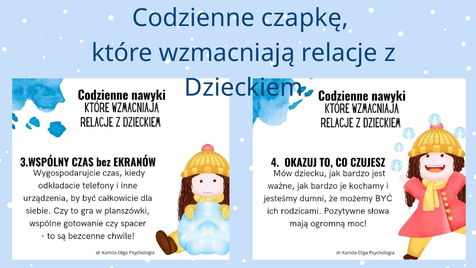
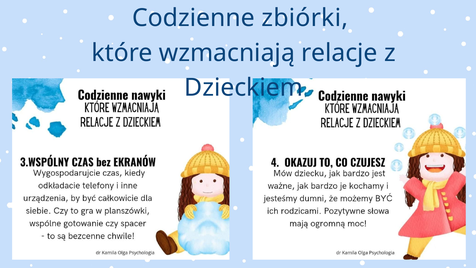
czapkę: czapkę -> zbiórki (305, 18)
